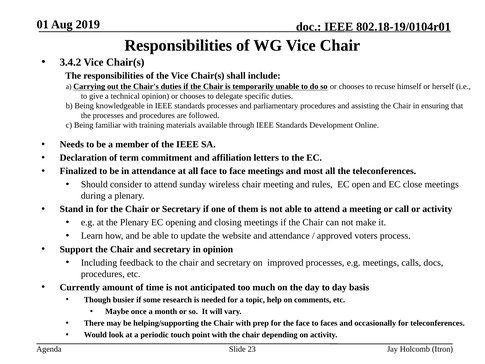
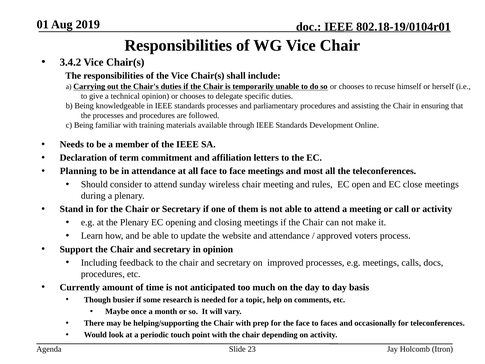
Finalized: Finalized -> Planning (78, 171)
